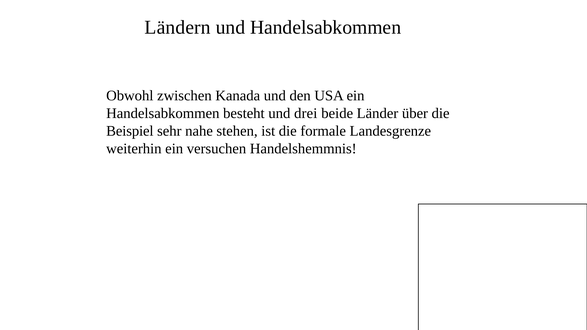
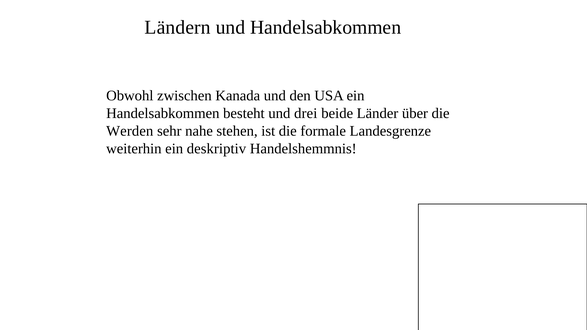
Beispiel: Beispiel -> Werden (130, 131)
versuchen: versuchen -> deskriptiv (216, 149)
